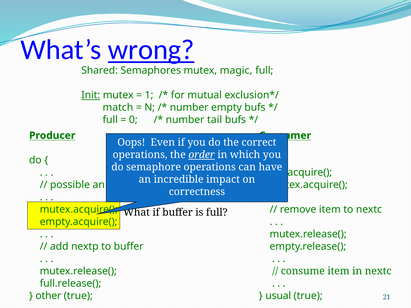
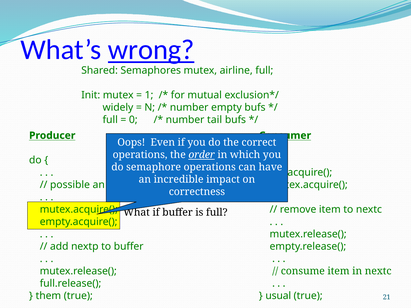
magic: magic -> airline (236, 71)
Init underline: present -> none (91, 95)
match: match -> widely (118, 108)
other: other -> them (48, 296)
